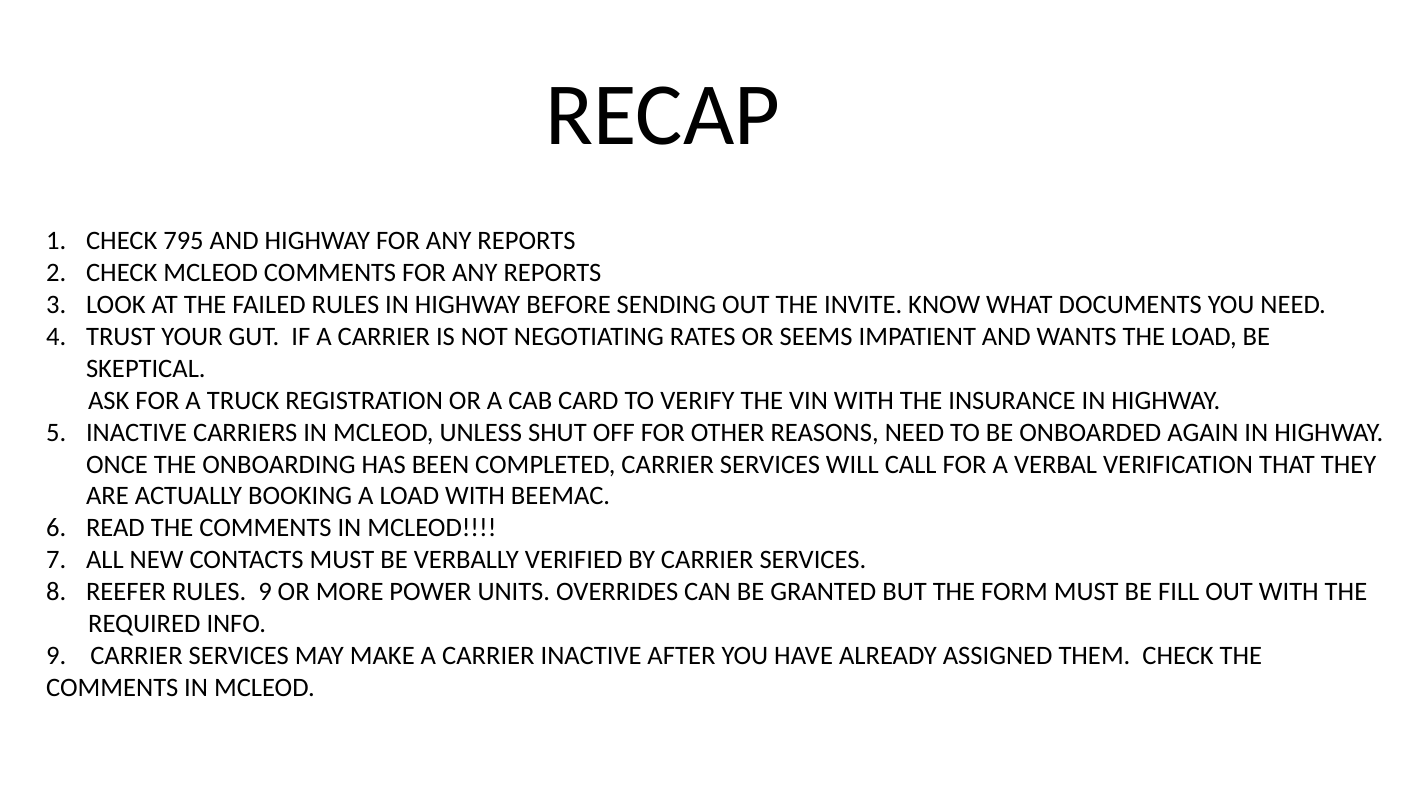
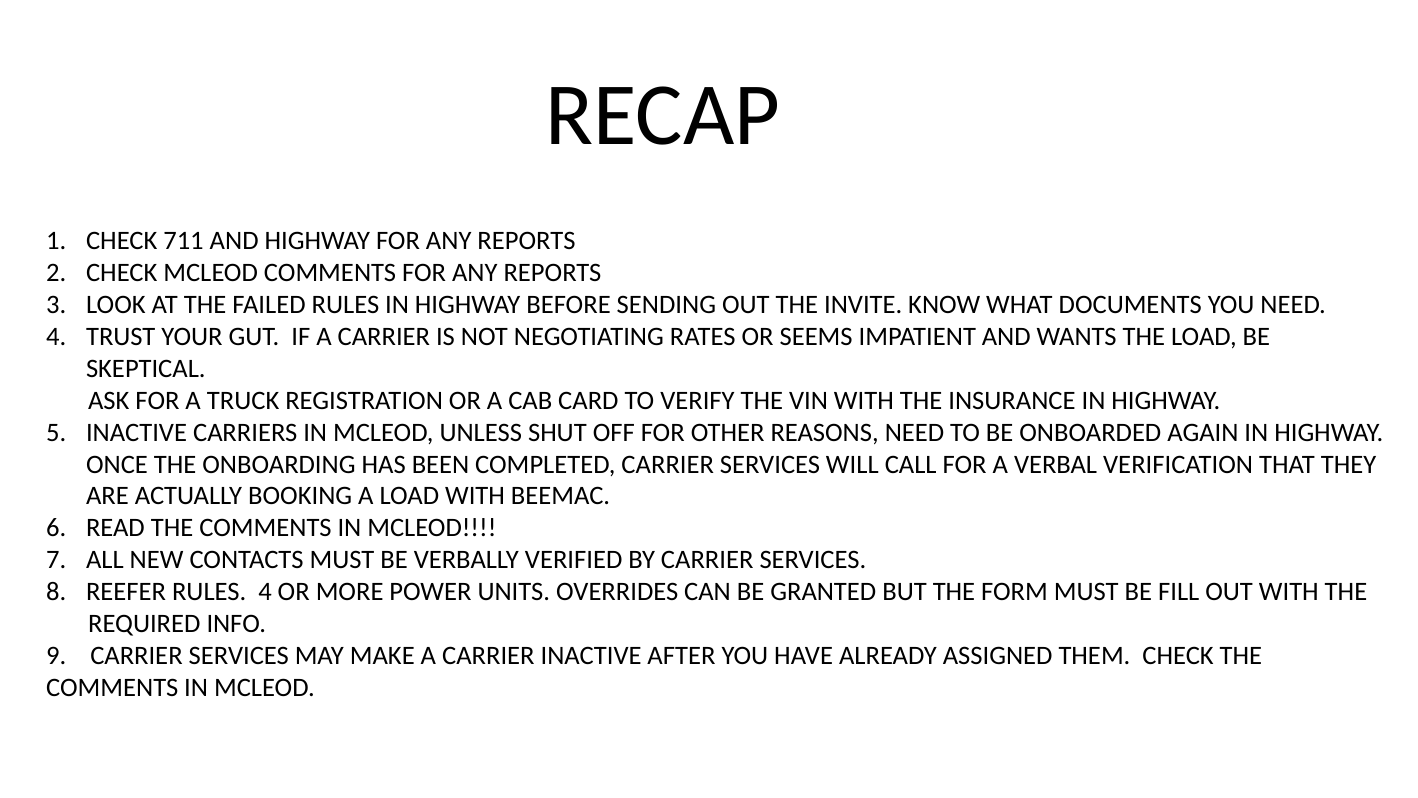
795: 795 -> 711 (184, 241)
RULES 9: 9 -> 4 (265, 592)
